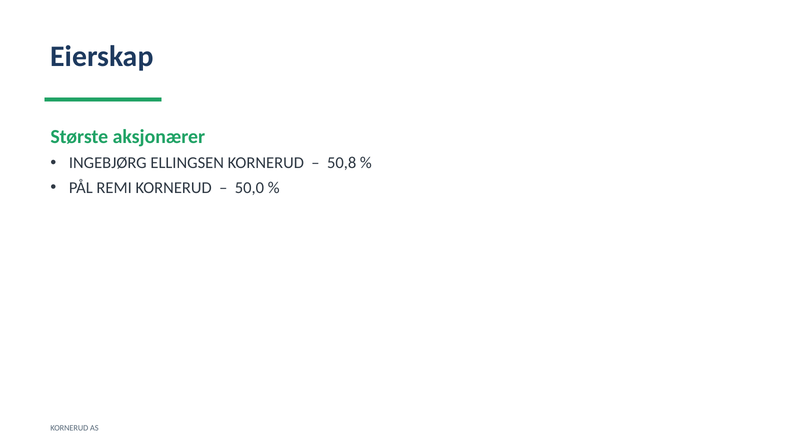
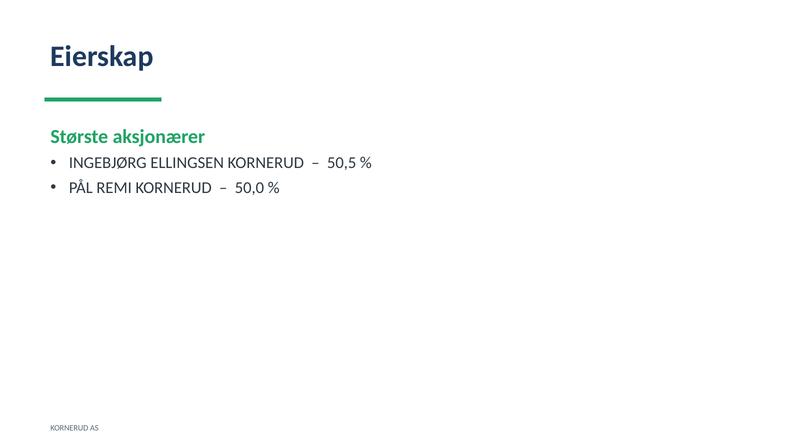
50,8: 50,8 -> 50,5 (342, 163)
